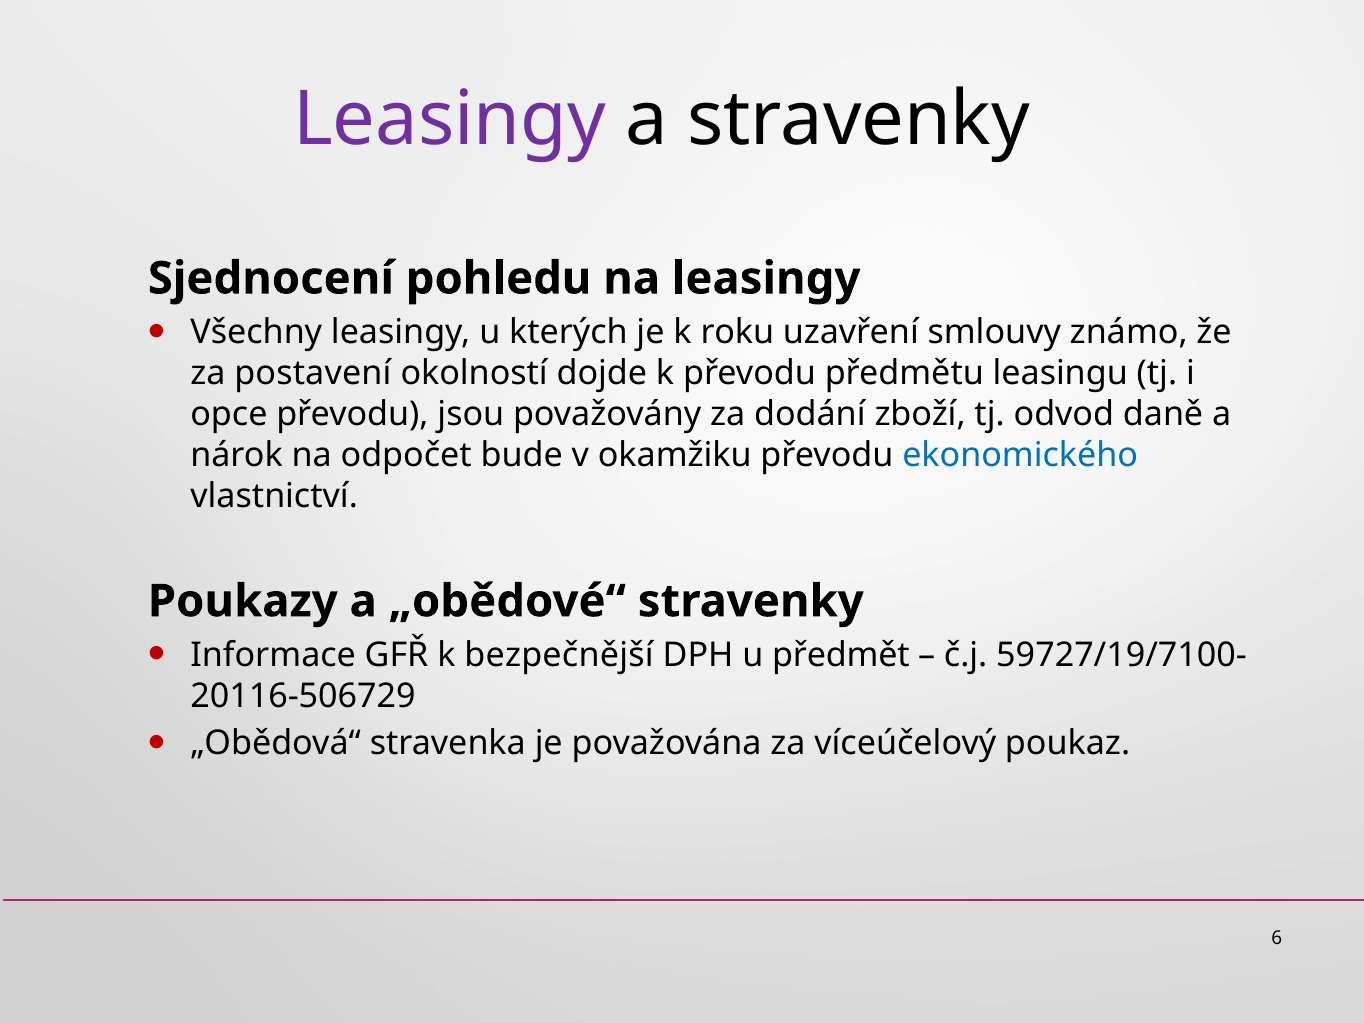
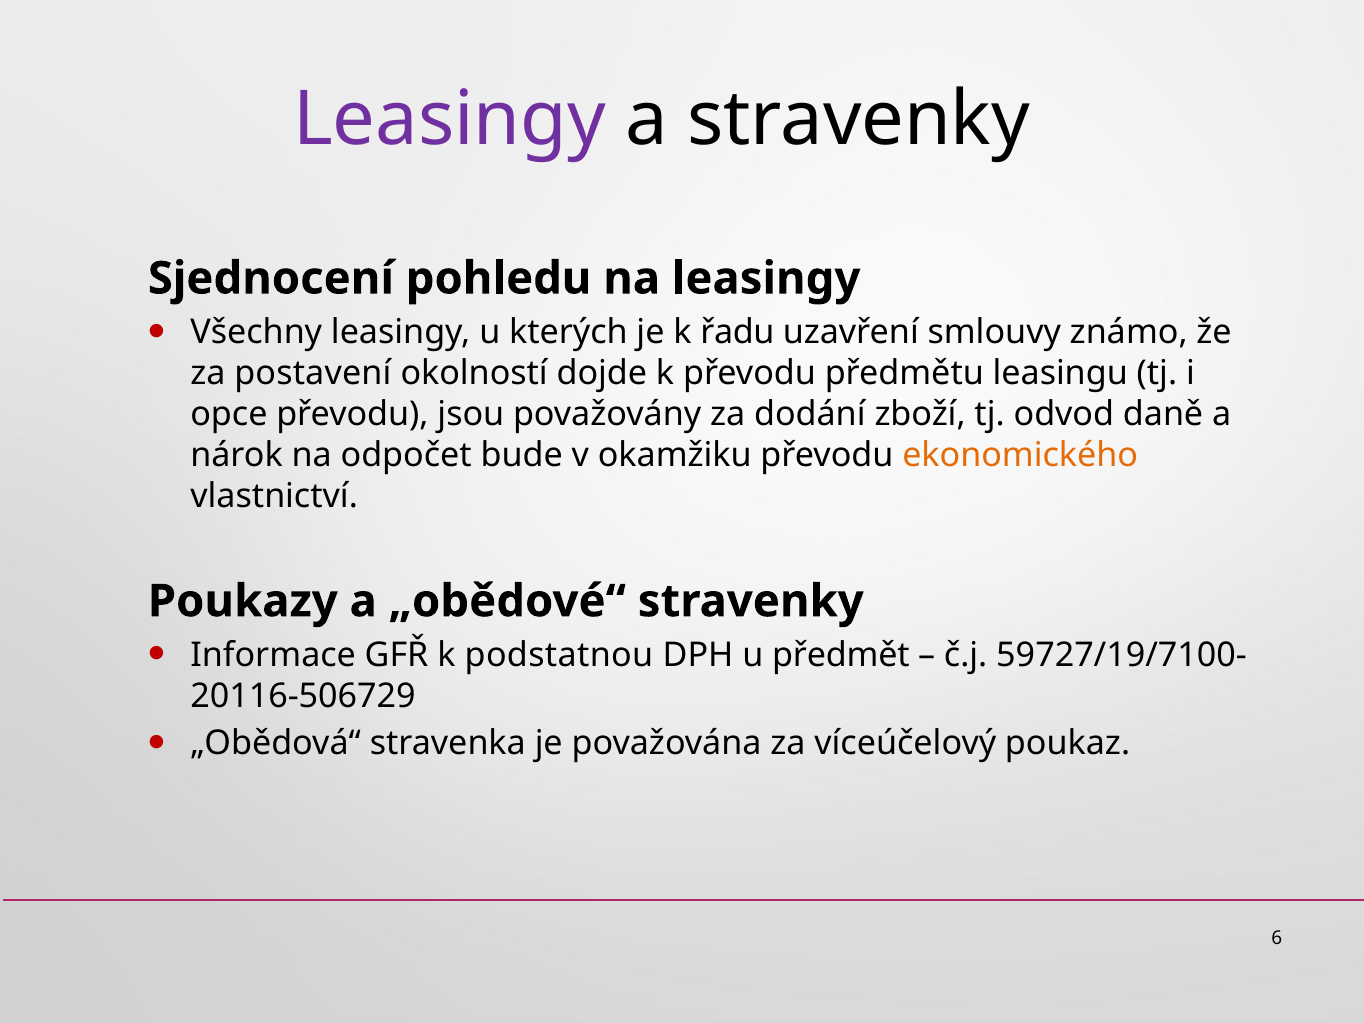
roku: roku -> řadu (737, 332)
ekonomického colour: blue -> orange (1020, 455)
bezpečnější: bezpečnější -> podstatnou (559, 655)
